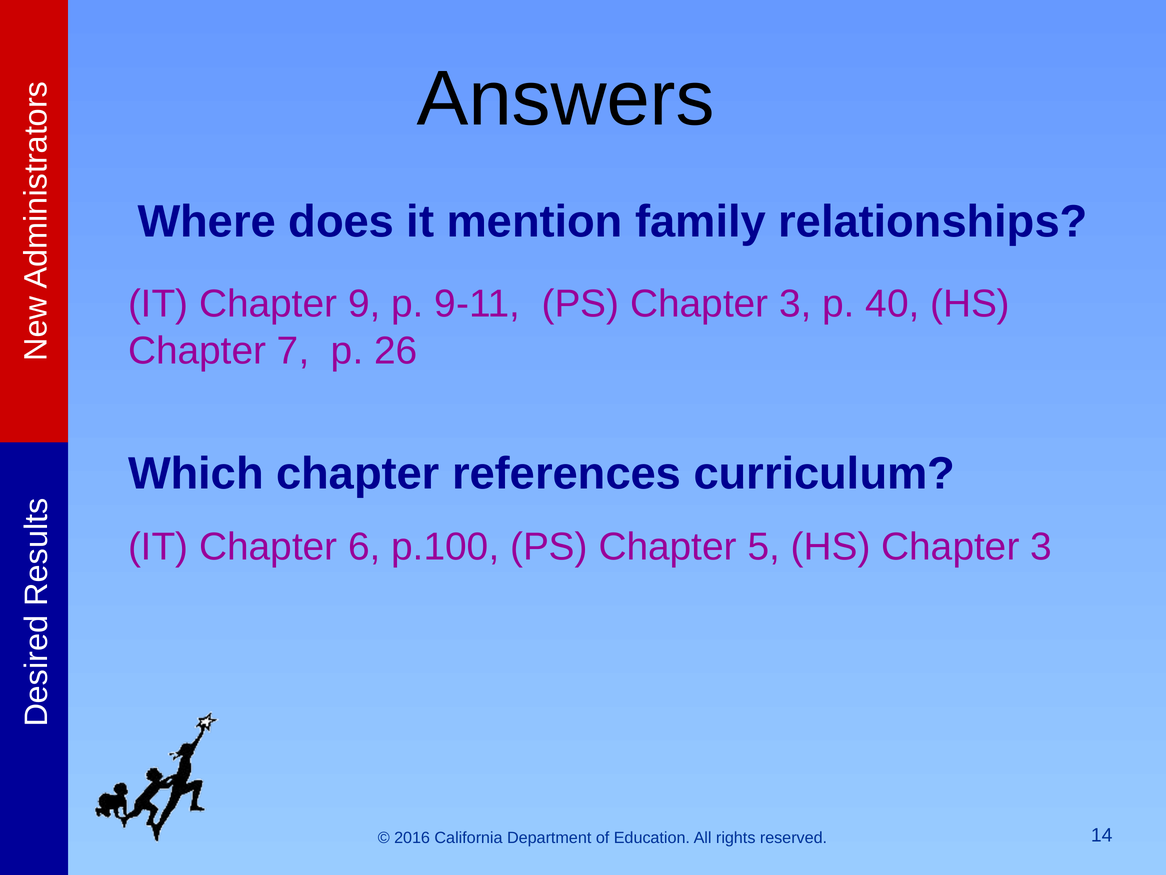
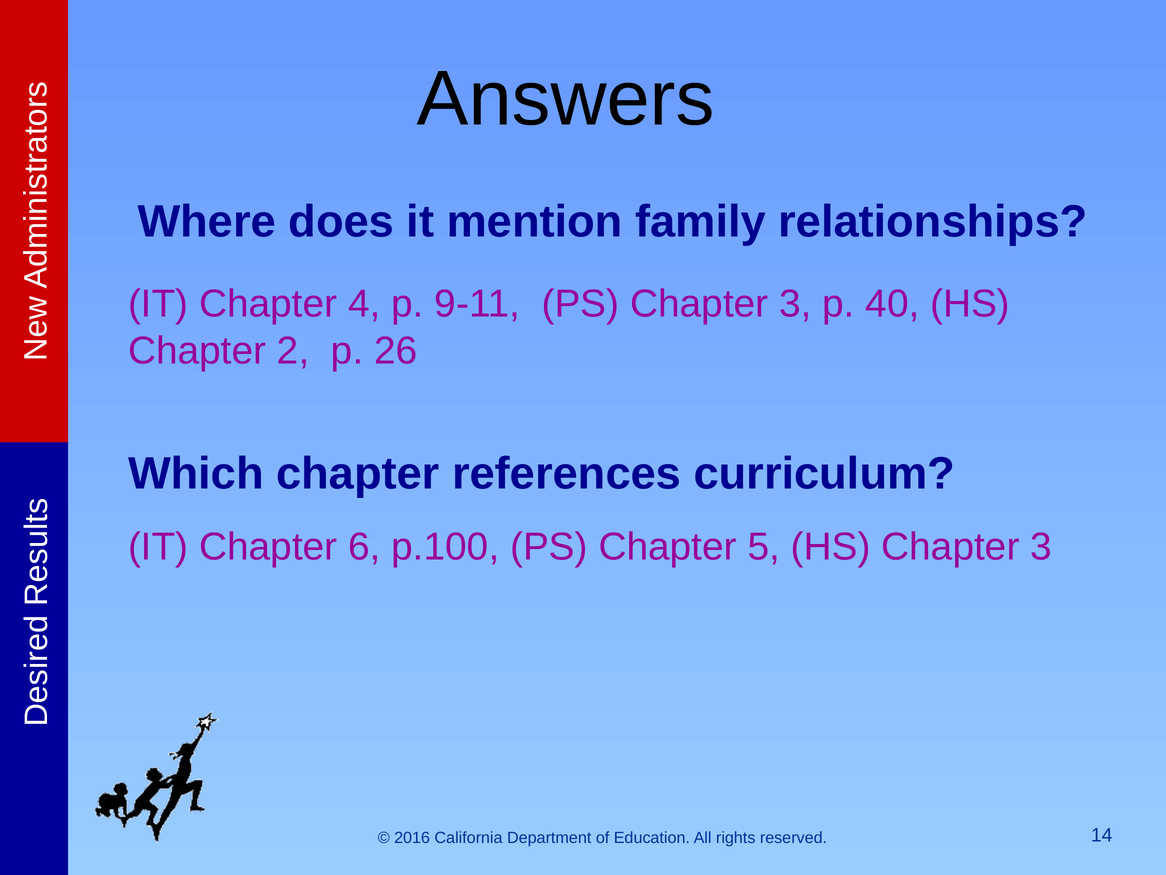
9: 9 -> 4 (364, 304)
7: 7 -> 2 (293, 350)
